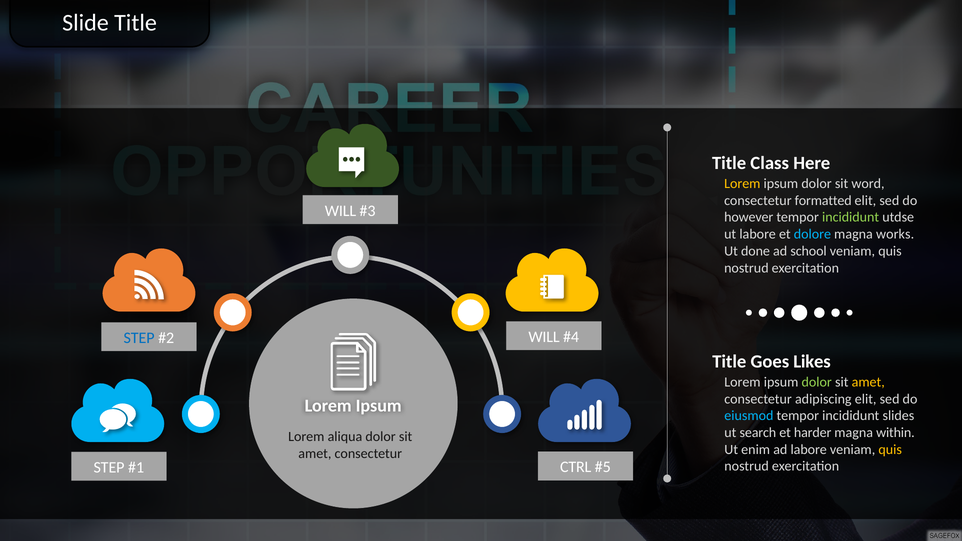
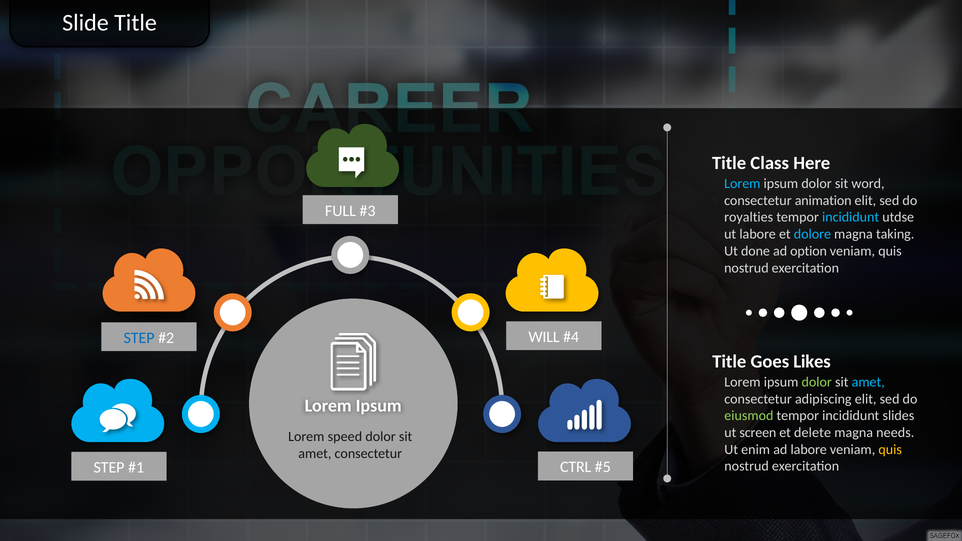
Lorem colour: yellow -> light blue (742, 184)
formatted: formatted -> animation (823, 201)
WILL: WILL -> FULL (340, 211)
however: however -> royalties (749, 217)
incididunt colour: light green -> light blue (851, 217)
works: works -> taking (895, 234)
school: school -> option (809, 251)
amet colour: yellow -> light blue (868, 382)
eiusmod colour: light blue -> light green (749, 416)
search: search -> screen (758, 433)
harder: harder -> delete (813, 433)
within: within -> needs (895, 433)
aliqua: aliqua -> speed (345, 437)
